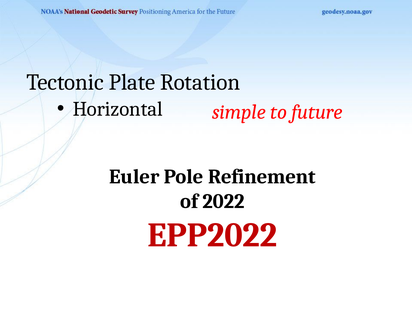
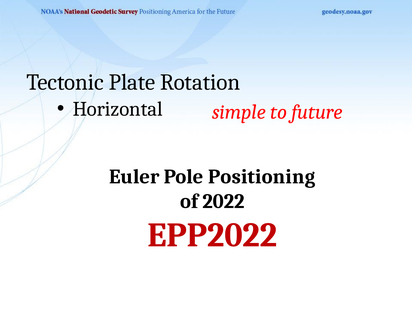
Refinement: Refinement -> Positioning (262, 177)
